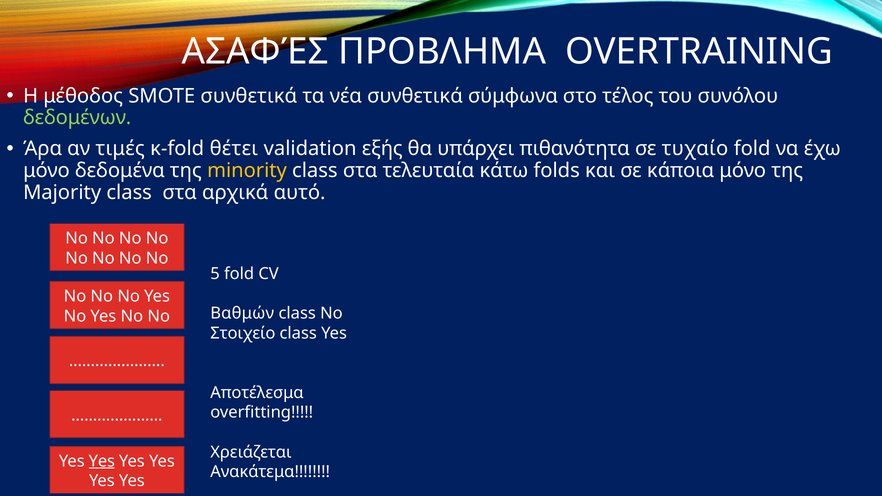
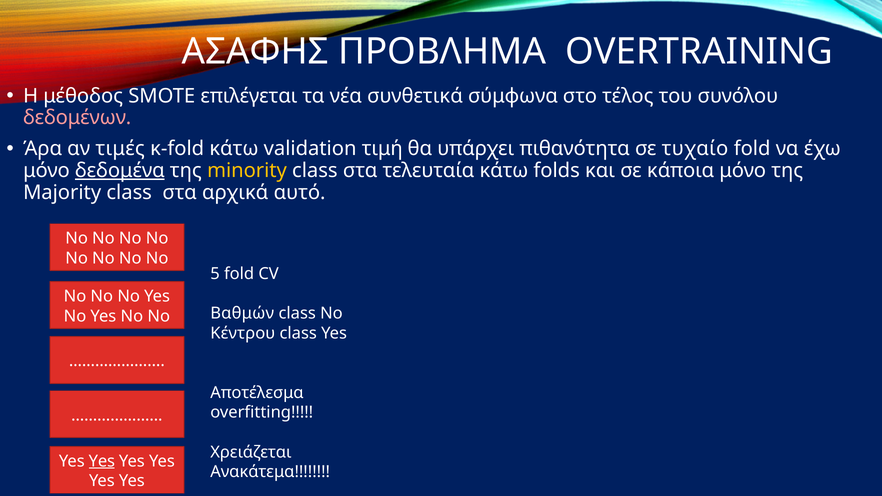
ΑΣΑΦΈΣ: ΑΣΑΦΈΣ -> ΑΣΑΦΗΣ (255, 52)
SMOTE συνθετικά: συνθετικά -> επιλέγεται (249, 96)
δεδομένων colour: light green -> pink (77, 118)
κ-fold θέτει: θέτει -> κάτω (234, 149)
εξής: εξής -> τιμή (382, 149)
δεδομένα underline: none -> present (120, 171)
Στοιχείο: Στοιχείο -> Κέντρου (243, 333)
